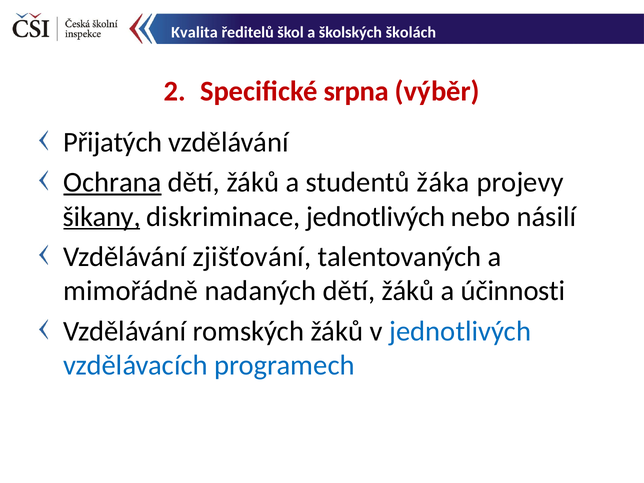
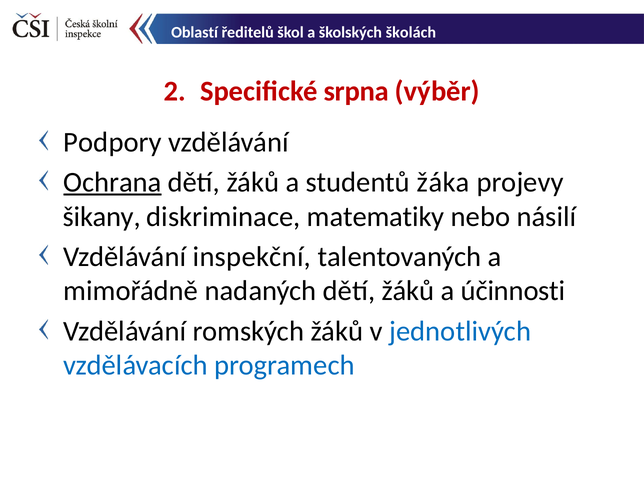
Kvalita: Kvalita -> Oblastí (195, 32)
Přijatých: Přijatých -> Podpory (113, 142)
šikany underline: present -> none (102, 217)
diskriminace jednotlivých: jednotlivých -> matematiky (376, 217)
zjišťování: zjišťování -> inspekční (252, 257)
